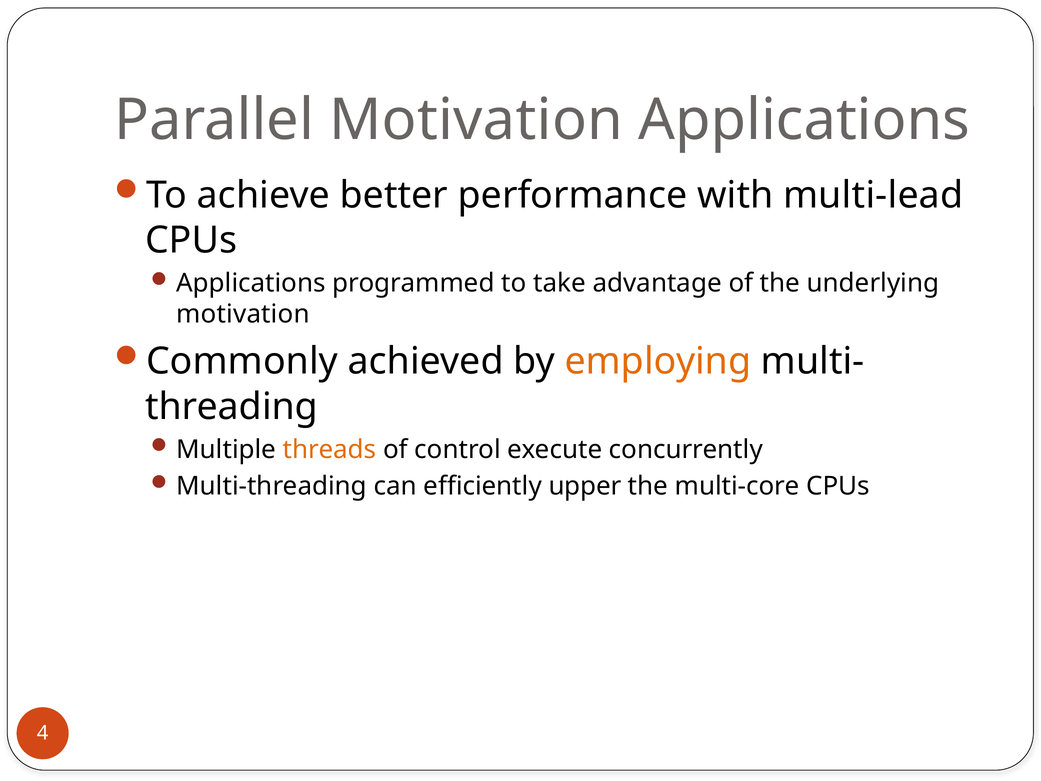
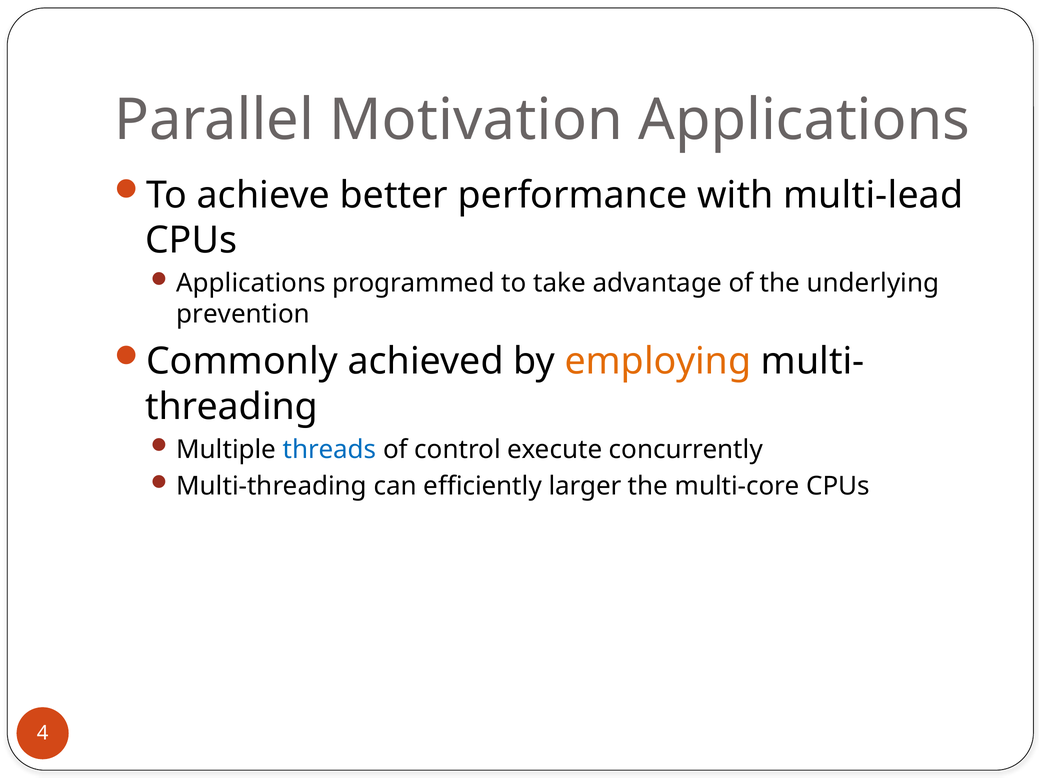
motivation: motivation -> prevention (243, 314)
threads colour: orange -> blue (330, 449)
upper: upper -> larger (585, 486)
